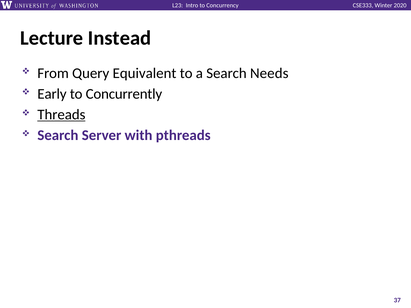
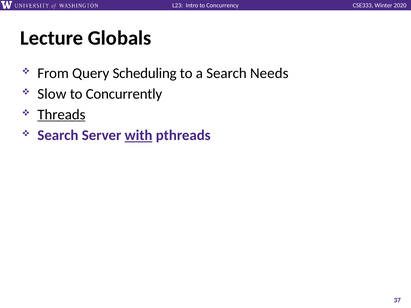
Instead: Instead -> Globals (120, 38)
Equivalent: Equivalent -> Scheduling (145, 73)
Early: Early -> Slow (52, 94)
with underline: none -> present (139, 136)
